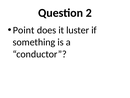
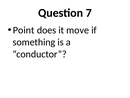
2: 2 -> 7 (89, 13)
luster: luster -> move (78, 30)
